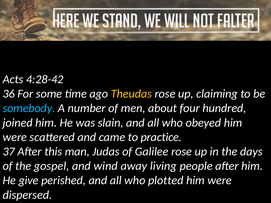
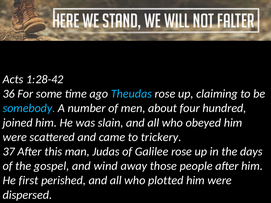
4:28-42: 4:28-42 -> 1:28-42 (45, 79)
Theudas colour: yellow -> light blue (131, 94)
practice: practice -> trickery (161, 137)
living: living -> those (163, 166)
give: give -> first (28, 181)
